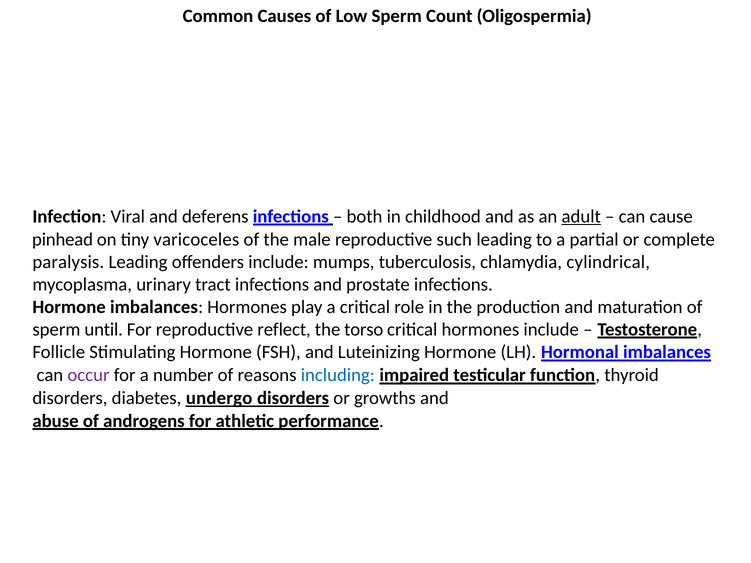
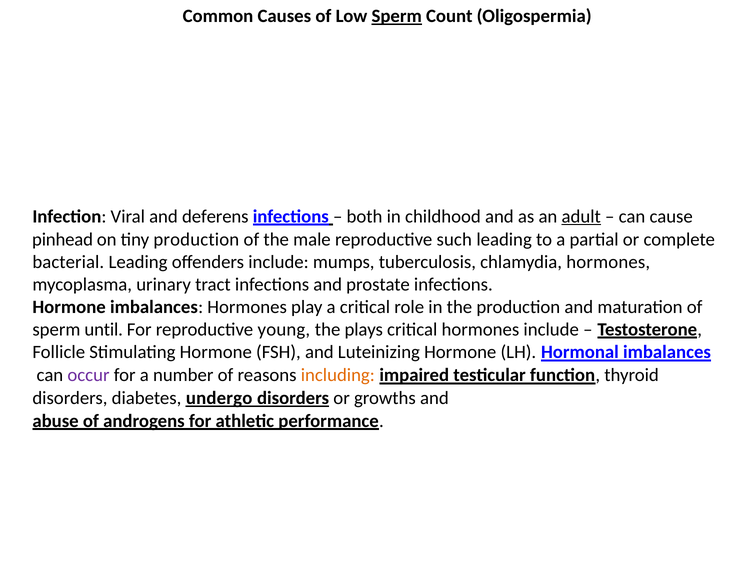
Sperm underline: none -> present (397, 16)
tiny varicoceles: varicoceles -> production (196, 239)
paralysis: paralysis -> bacterial (68, 262)
chlamydia cylindrical: cylindrical -> hormones (608, 262)
reflect: reflect -> young (284, 330)
torso: torso -> plays (364, 330)
including colour: blue -> orange (338, 375)
